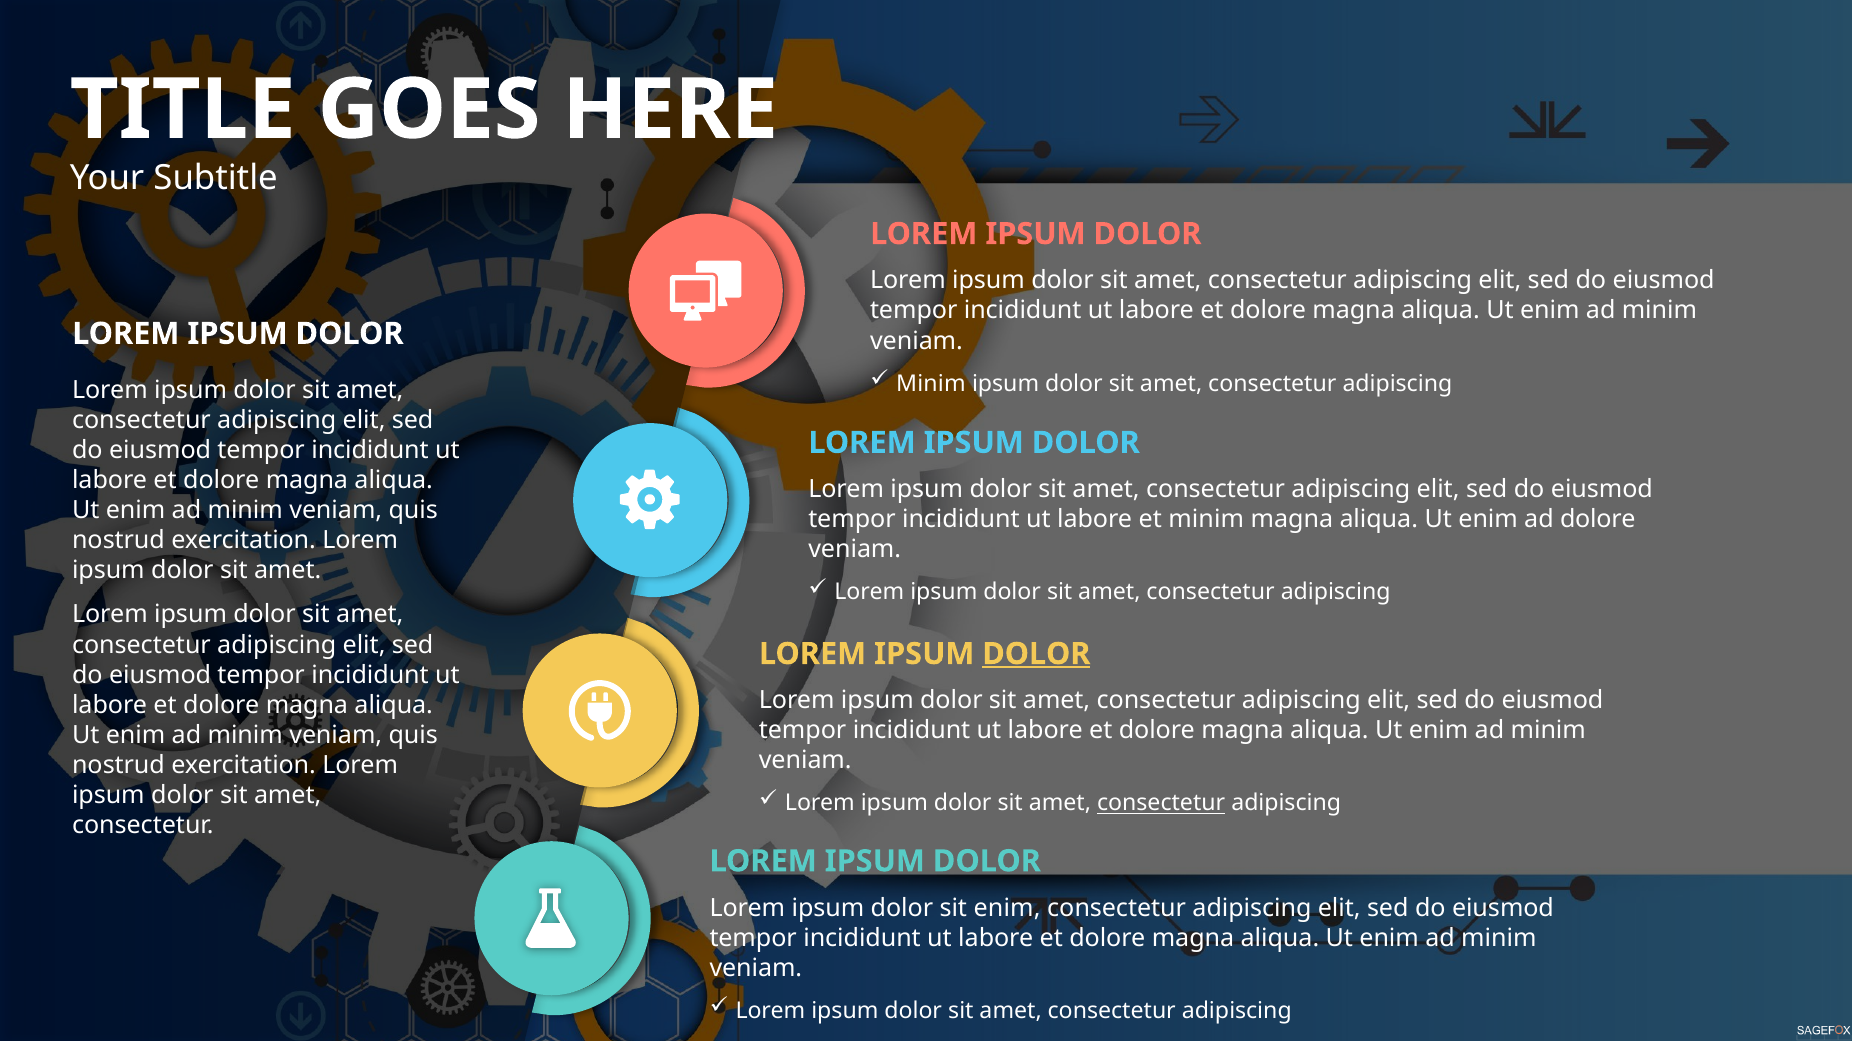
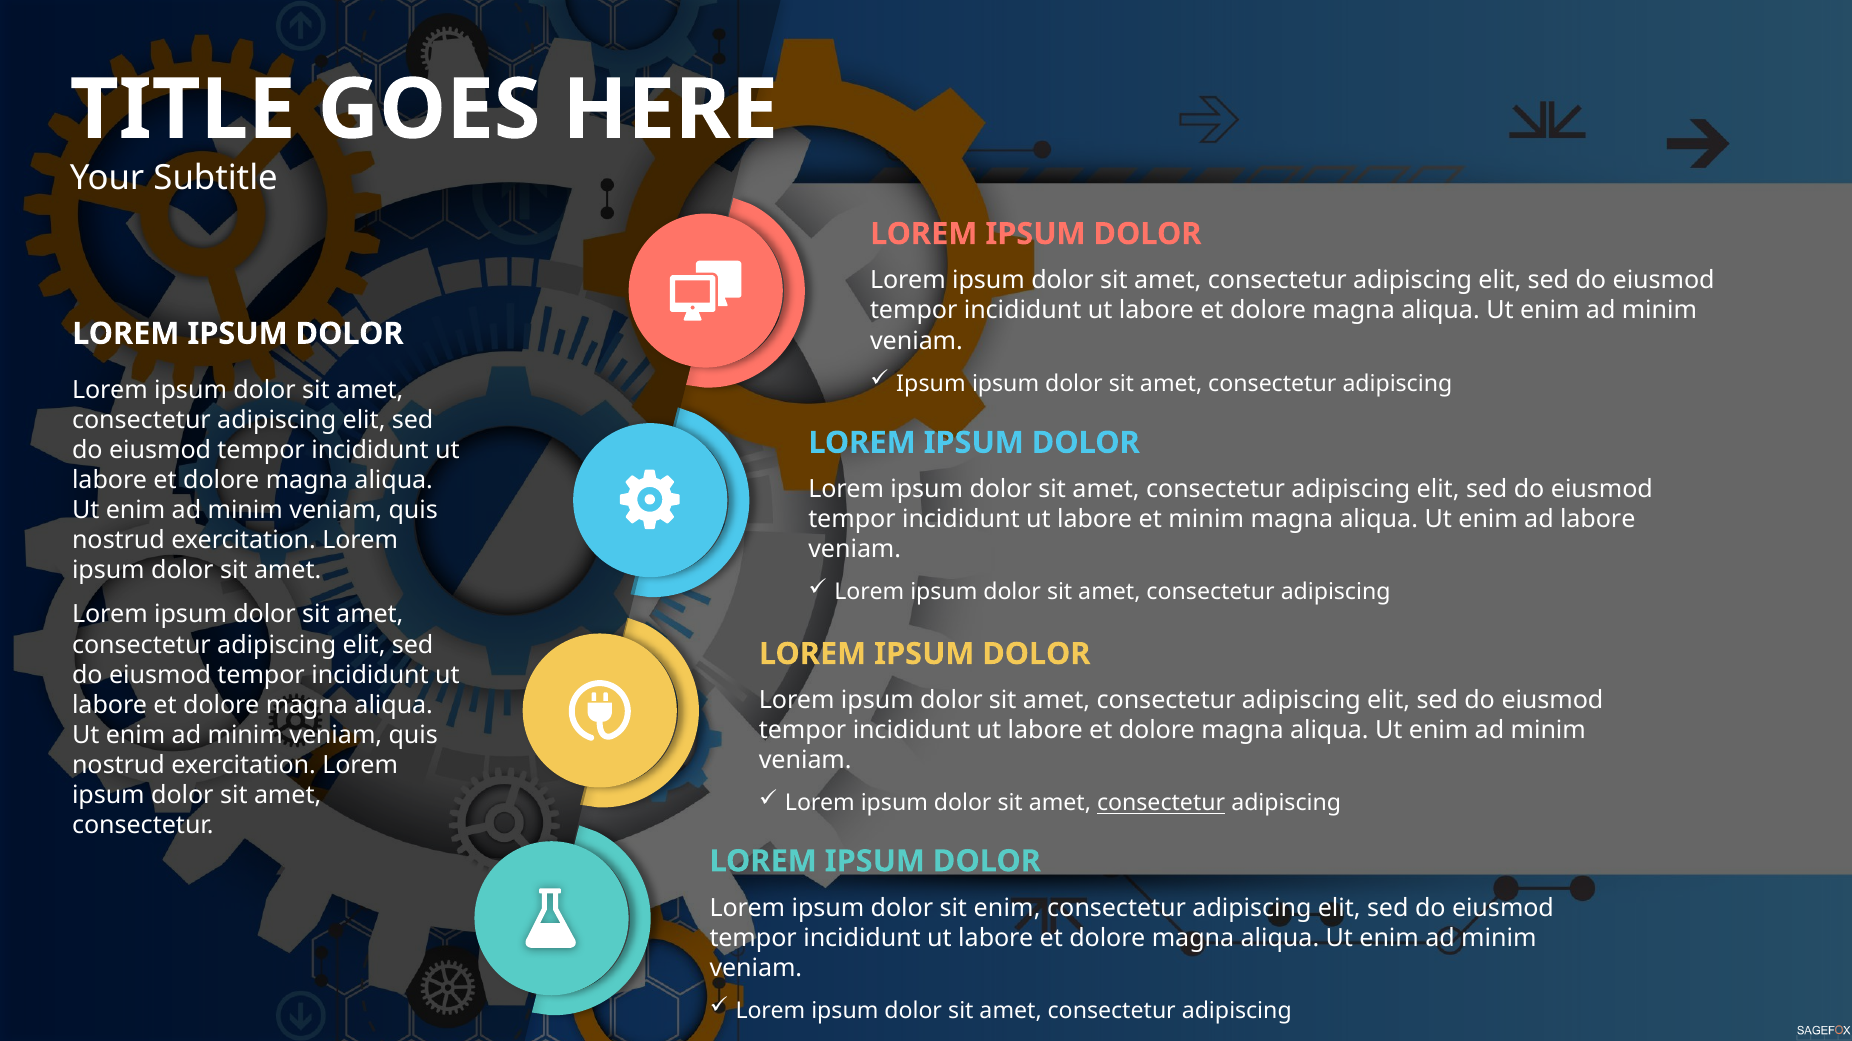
Minim: Minim -> Ipsum (931, 384)
ad dolore: dolore -> labore (1598, 520)
DOLOR underline: present -> none (1036, 654)
